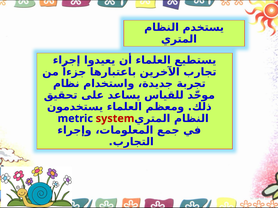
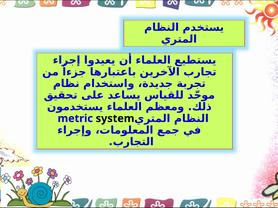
system colour: red -> black (115, 119)
